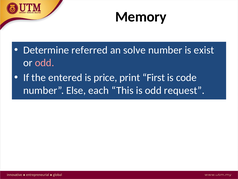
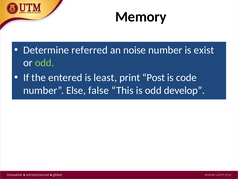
solve: solve -> noise (135, 50)
odd colour: pink -> light green (45, 63)
price: price -> least (105, 77)
First: First -> Post (154, 77)
each: each -> false (99, 90)
request: request -> develop (184, 90)
